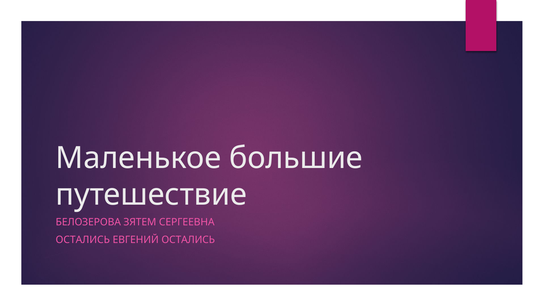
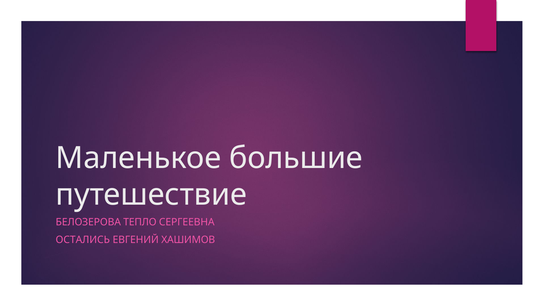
ЗЯТЕМ: ЗЯТЕМ -> ТЕПЛО (140, 222)
ЕВГЕНИЙ ОСТАЛИСЬ: ОСТАЛИСЬ -> ХАШИМОВ (188, 240)
